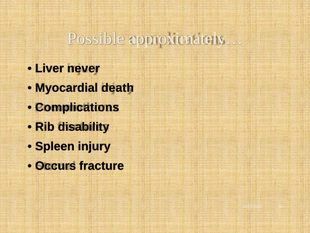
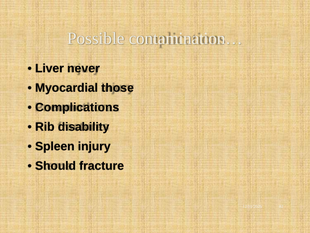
approximately…: approximately… -> contamination… (186, 38)
death: death -> those (118, 88)
Occurs: Occurs -> Should (56, 166)
